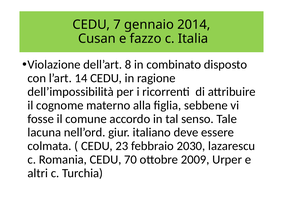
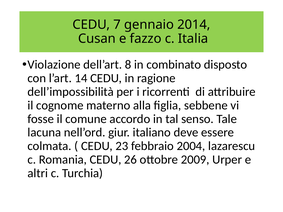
2030: 2030 -> 2004 (191, 146)
70: 70 -> 26 (131, 160)
